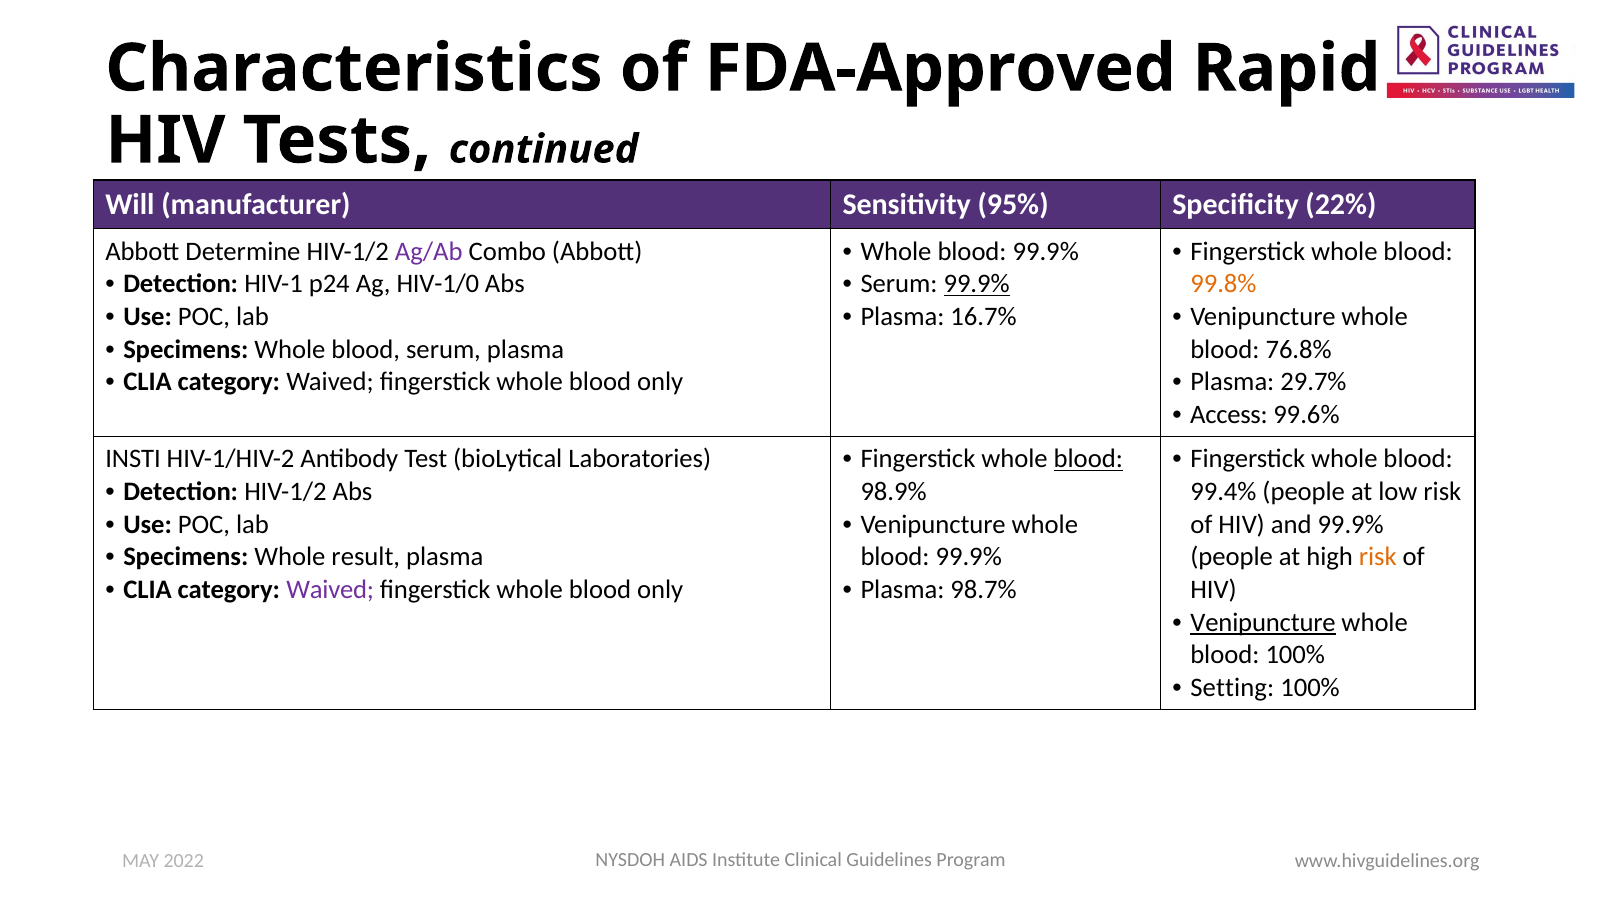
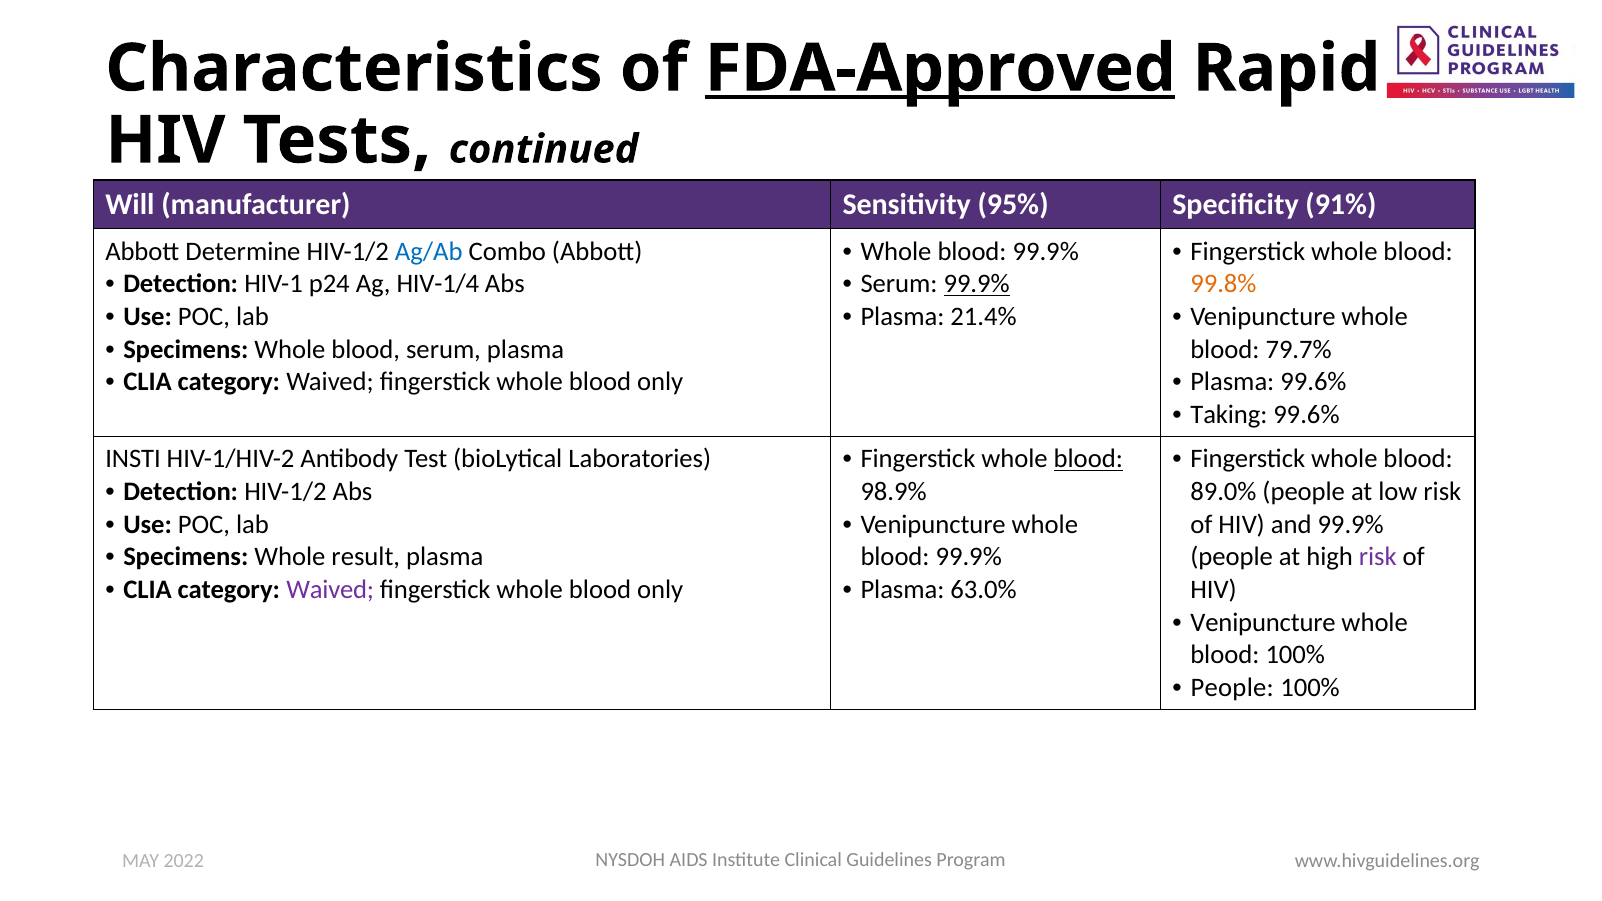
FDA-Approved underline: none -> present (940, 69)
22%: 22% -> 91% (1341, 205)
Ag/Ab colour: purple -> blue (429, 251)
HIV-1/0: HIV-1/0 -> HIV-1/4 (438, 284)
16.7%: 16.7% -> 21.4% (984, 317)
76.8%: 76.8% -> 79.7% (1299, 349)
Plasma 29.7%: 29.7% -> 99.6% (1313, 382)
Access: Access -> Taking (1229, 415)
99.4%: 99.4% -> 89.0% (1223, 492)
risk colour: orange -> purple (1378, 557)
98.7%: 98.7% -> 63.0% (984, 590)
Venipuncture underline: present -> none (1263, 622)
Setting: Setting -> People (1232, 688)
